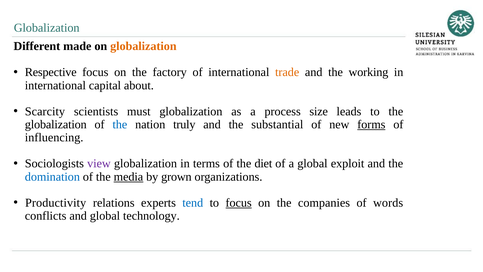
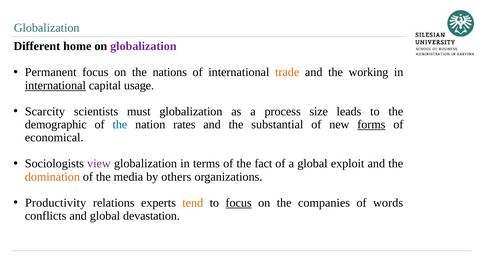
made: made -> home (77, 46)
globalization colour: orange -> purple (143, 46)
Respective: Respective -> Permanent (51, 72)
factory: factory -> nations (170, 72)
international underline: none -> present (55, 85)
about: about -> usage (139, 85)
globalization: globalization -> demographic (56, 124)
truly: truly -> rates (184, 124)
influencing: influencing -> economical (54, 137)
diet: diet -> fact (263, 163)
domination colour: blue -> orange (52, 177)
media underline: present -> none (128, 177)
grown: grown -> others (176, 177)
tend colour: blue -> orange (193, 203)
technology: technology -> devastation (151, 216)
